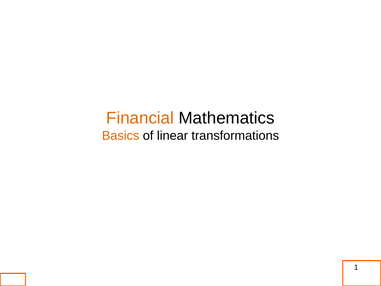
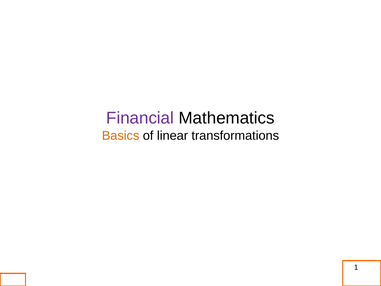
Financial colour: orange -> purple (140, 118)
